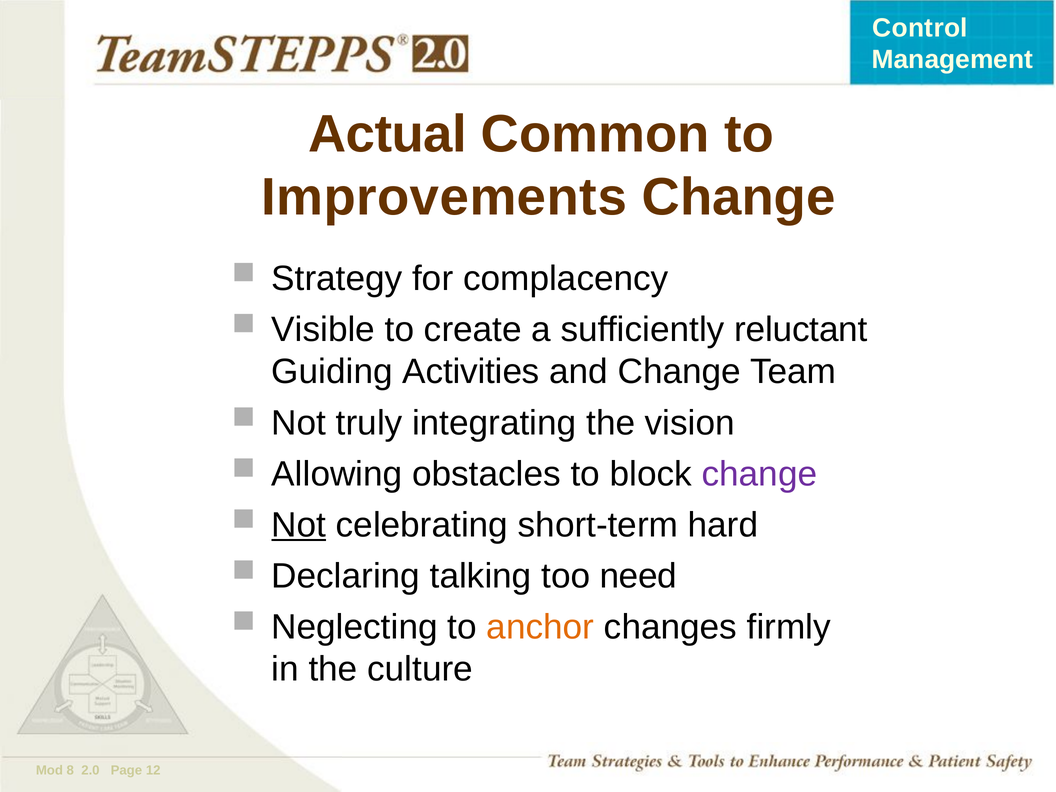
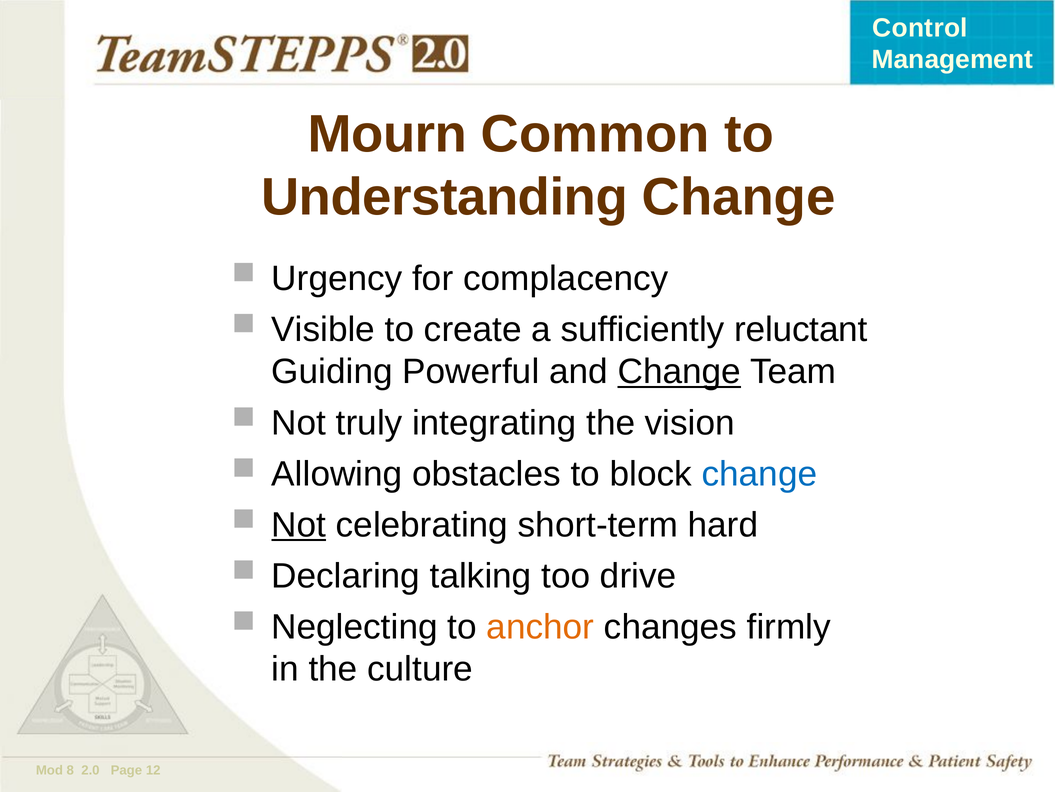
Actual: Actual -> Mourn (387, 134)
Improvements: Improvements -> Understanding (444, 197)
Strategy: Strategy -> Urgency (337, 279)
Activities: Activities -> Powerful (471, 372)
Change underline: none -> present (679, 372)
change colour: purple -> blue (759, 474)
need: need -> drive (638, 576)
